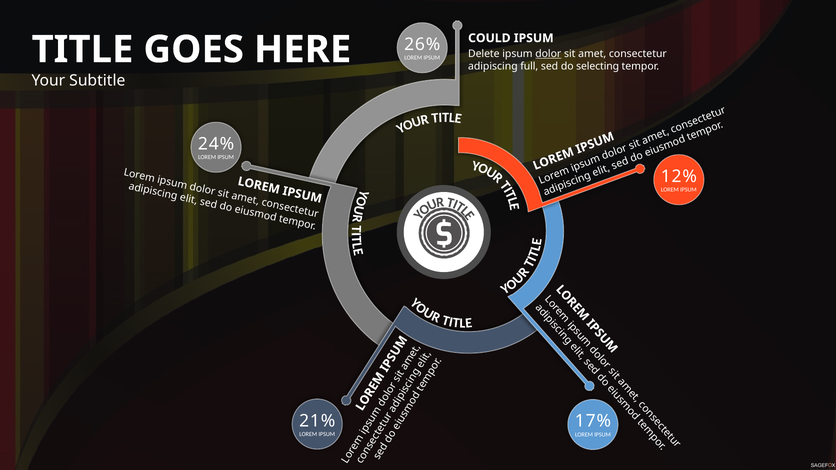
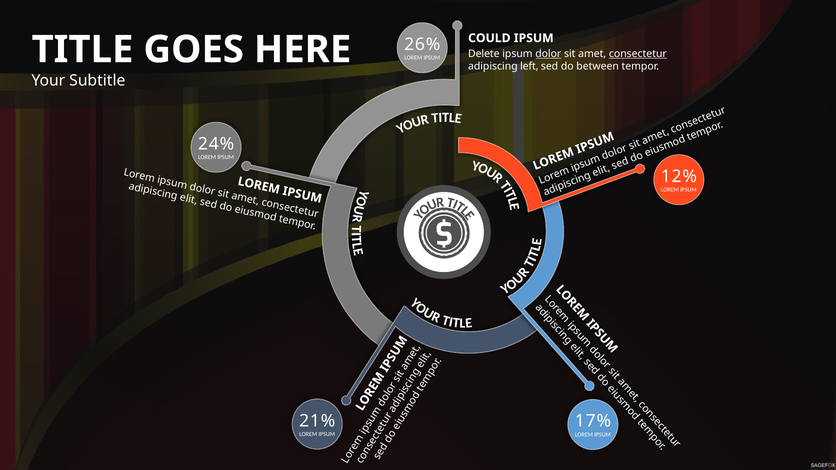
consectetur underline: none -> present (638, 54)
full: full -> left (529, 66)
selecting: selecting -> between (598, 66)
